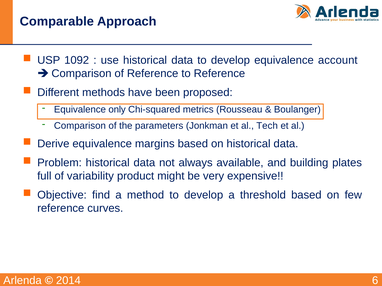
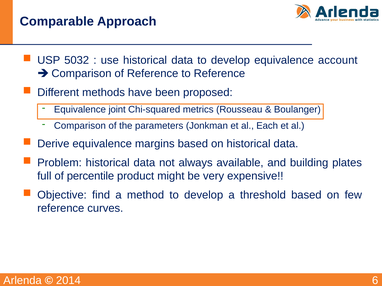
1092: 1092 -> 5032 (77, 60)
only: only -> joint (117, 110)
Tech: Tech -> Each (267, 126)
variability: variability -> percentile (90, 176)
